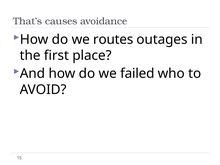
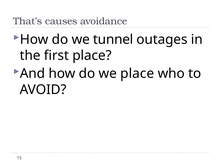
routes: routes -> tunnel (113, 39)
we failed: failed -> place (137, 74)
